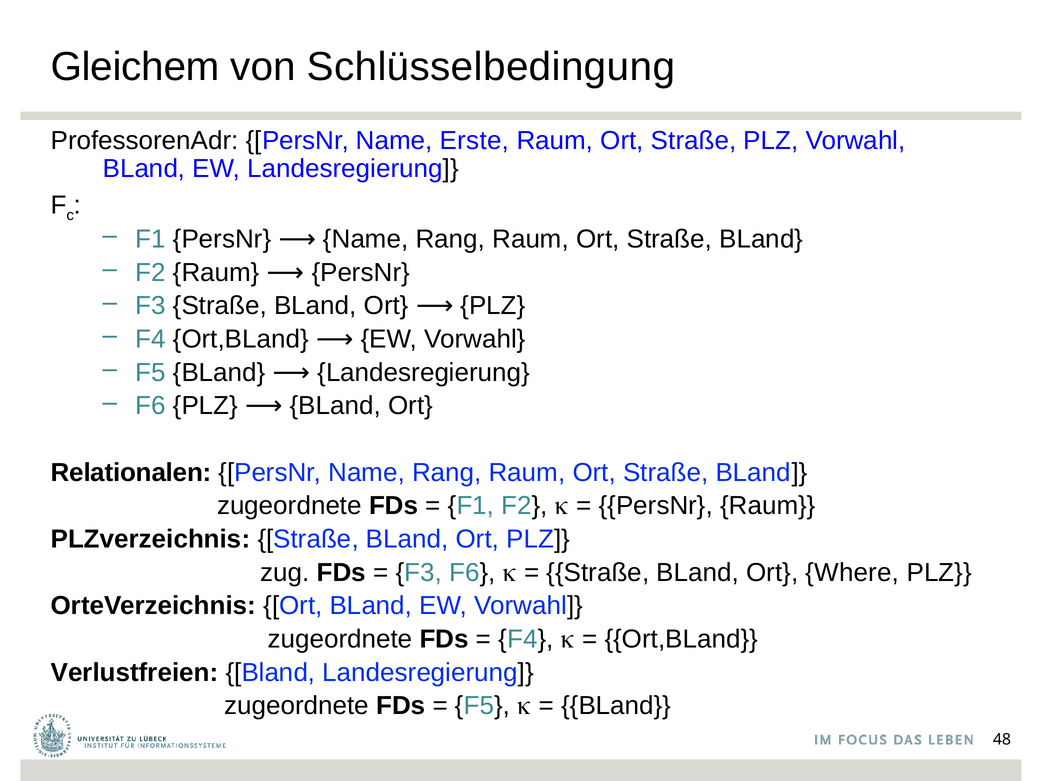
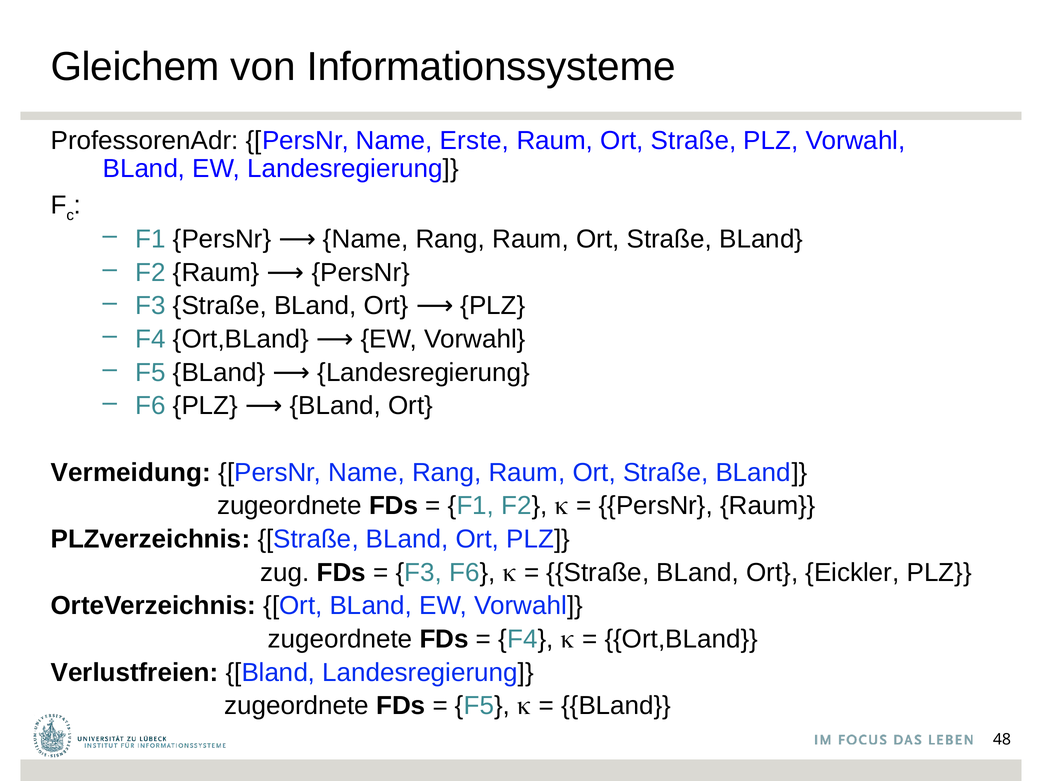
Schlüsselbedingung: Schlüsselbedingung -> Informationssysteme (491, 67)
Relationalen: Relationalen -> Vermeidung (131, 473)
Where: Where -> Eickler (852, 573)
